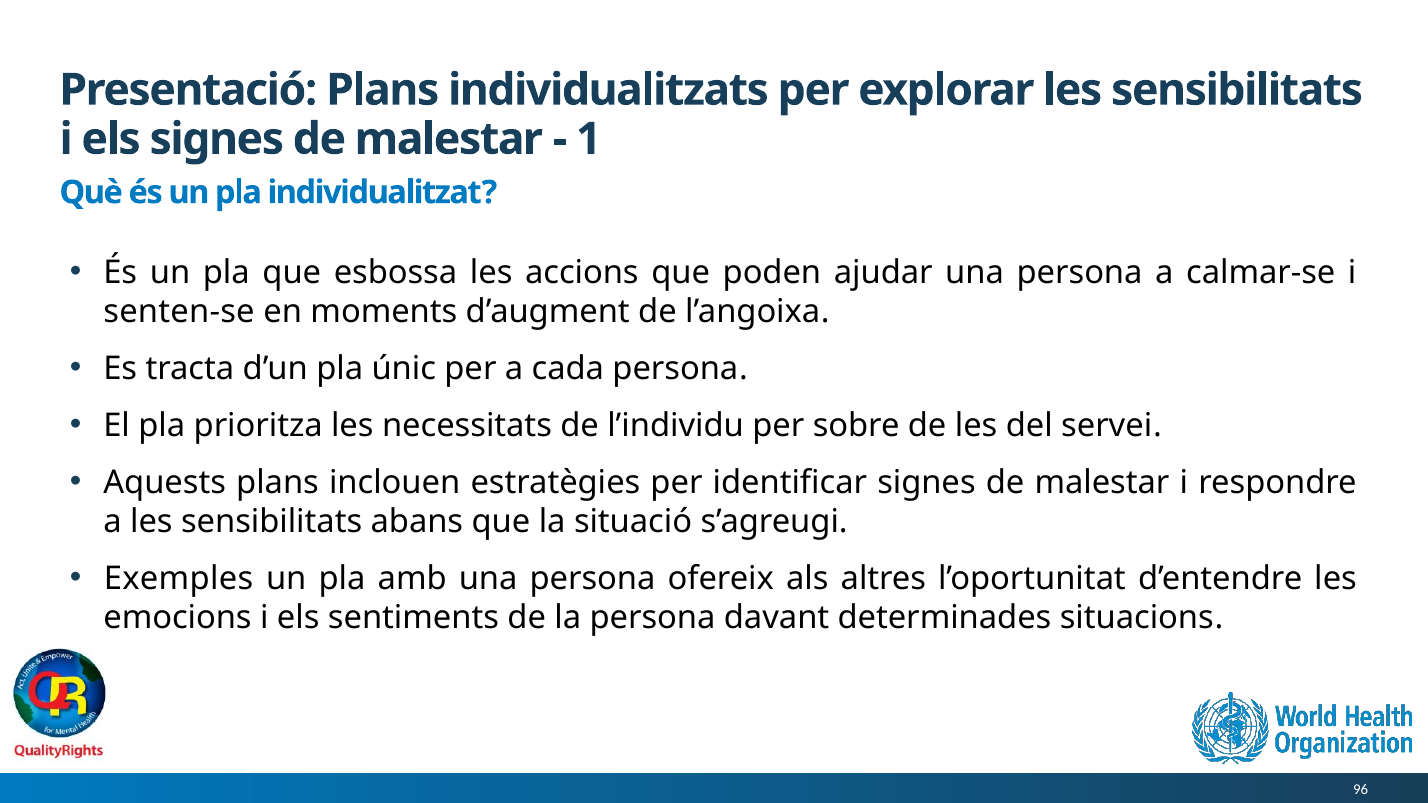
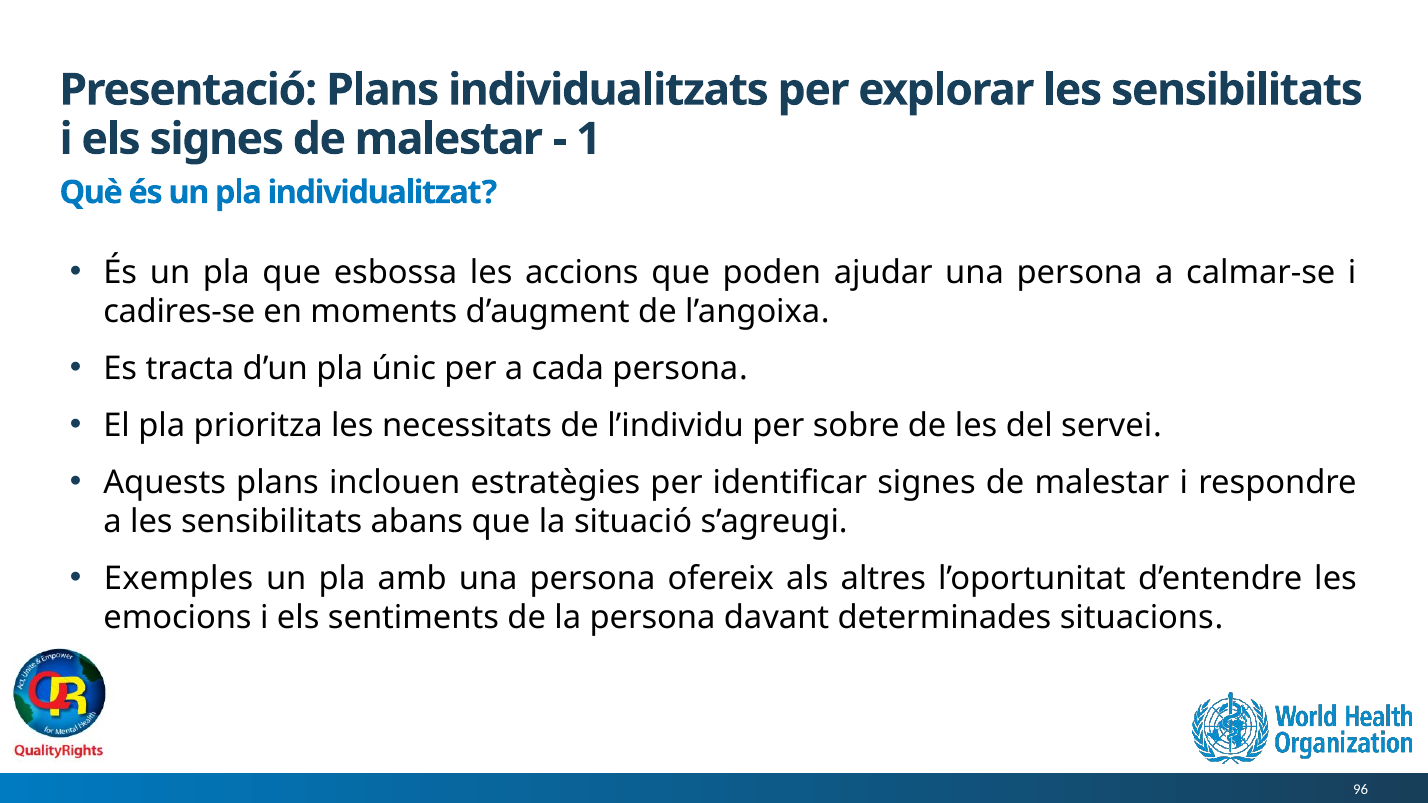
senten-se: senten-se -> cadires-se (179, 312)
